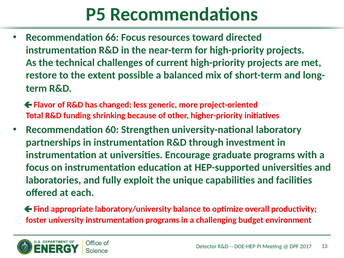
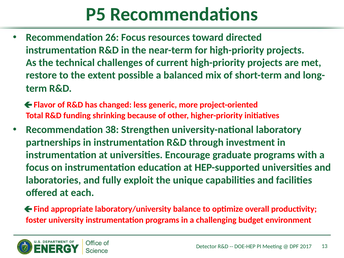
66: 66 -> 26 (112, 37)
60: 60 -> 38 (112, 130)
